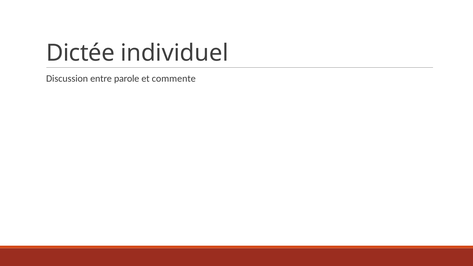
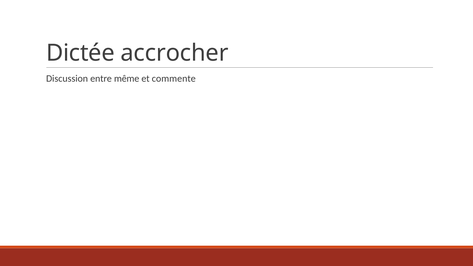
individuel: individuel -> accrocher (174, 53)
parole: parole -> même (127, 79)
